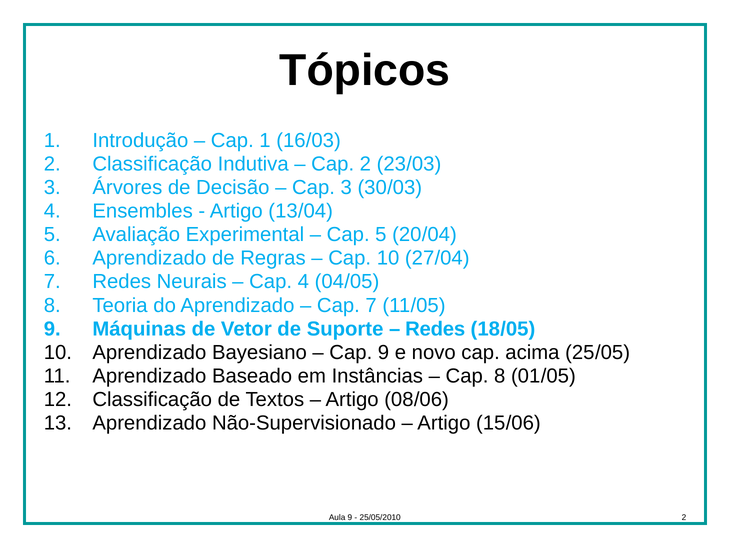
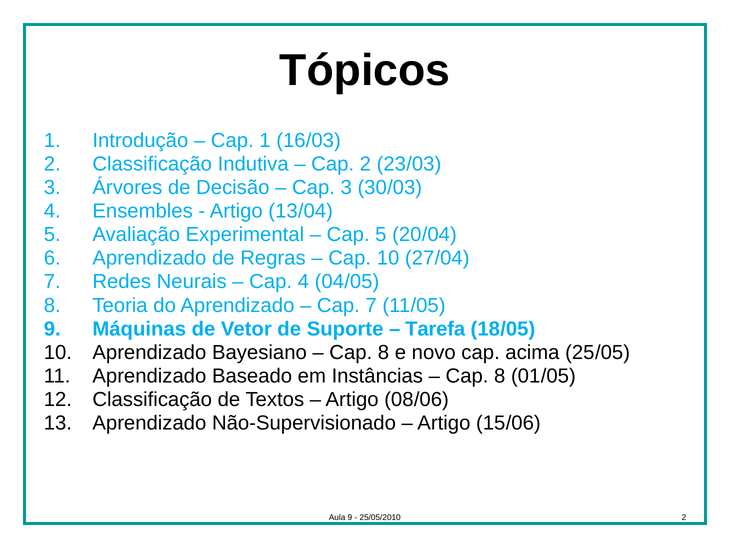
Redes: Redes -> Tarefa (435, 329)
9: 9 -> 8 (383, 352)
